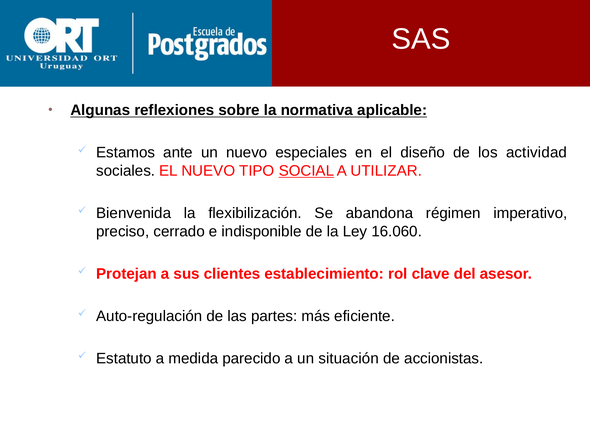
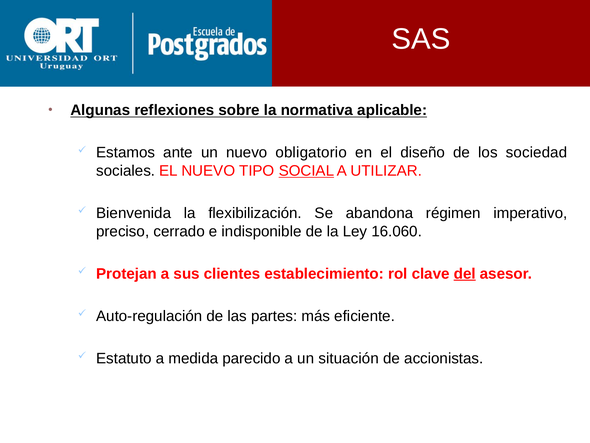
especiales: especiales -> obligatorio (311, 152)
actividad: actividad -> sociedad (537, 152)
del underline: none -> present (465, 273)
